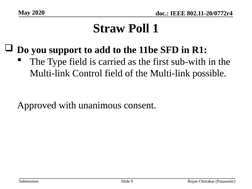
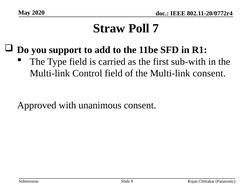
1: 1 -> 7 (156, 28)
Multi-link possible: possible -> consent (209, 73)
